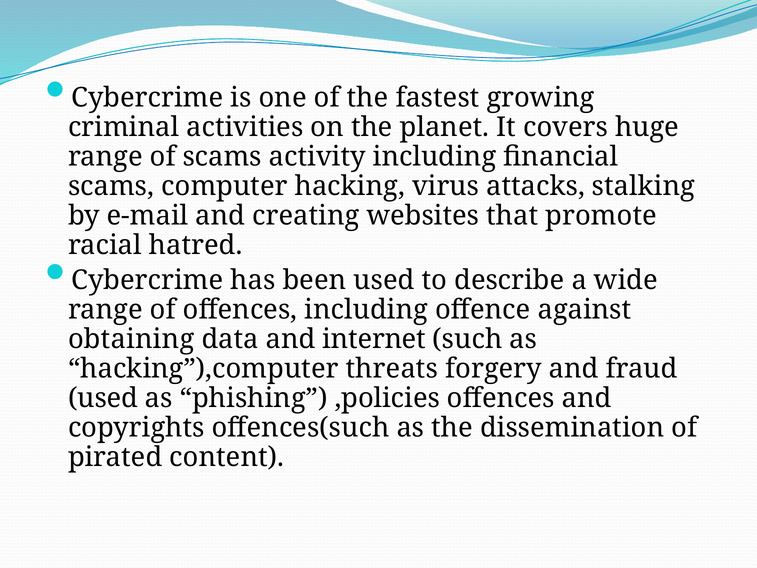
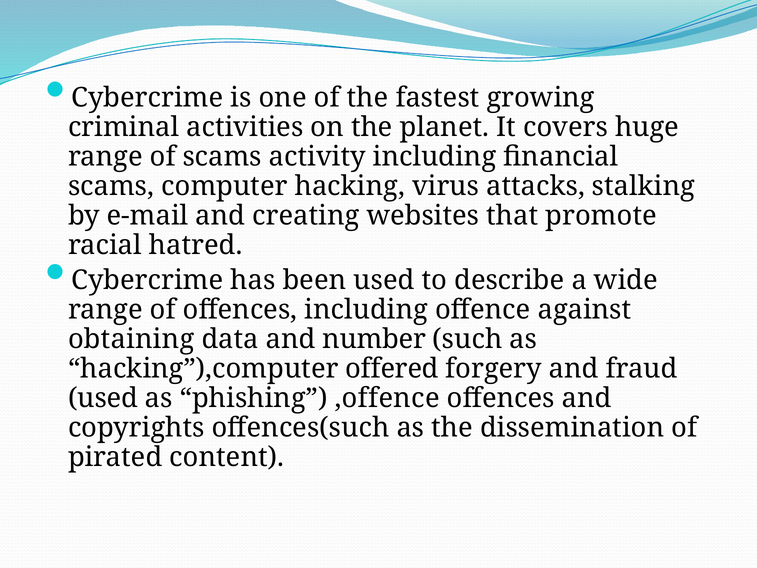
internet: internet -> number (374, 339)
threats: threats -> offered (392, 369)
,policies: ,policies -> ,offence (387, 398)
